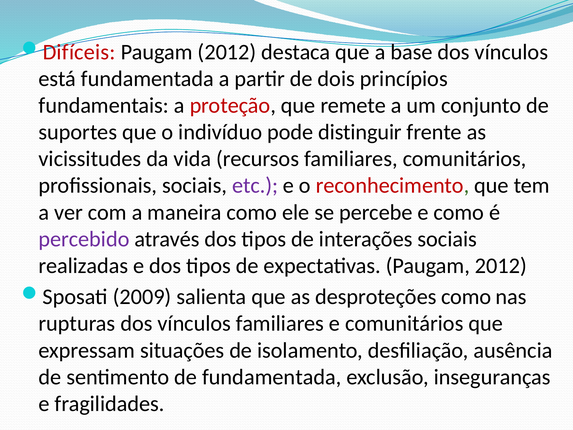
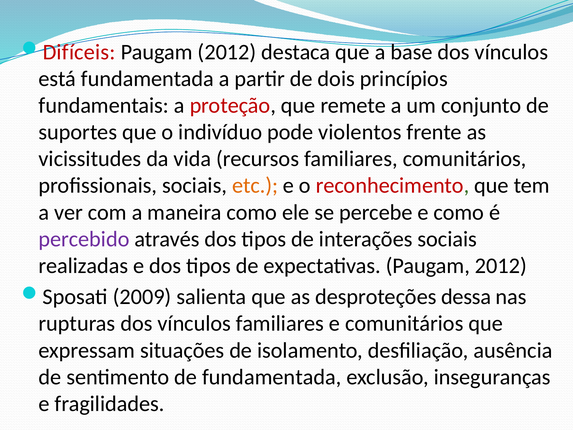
distinguir: distinguir -> violentos (360, 132)
etc colour: purple -> orange (255, 186)
desproteções como: como -> dessa (466, 297)
